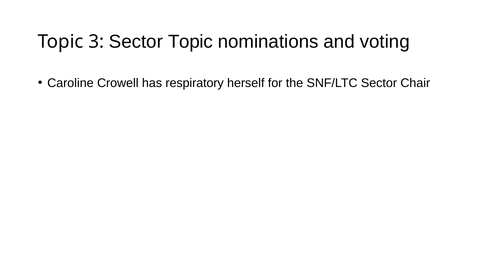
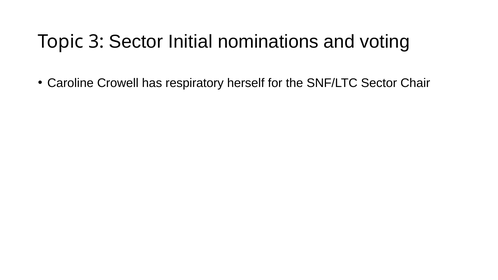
Sector Topic: Topic -> Initial (190, 42)
